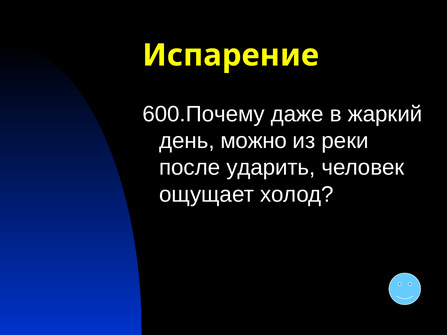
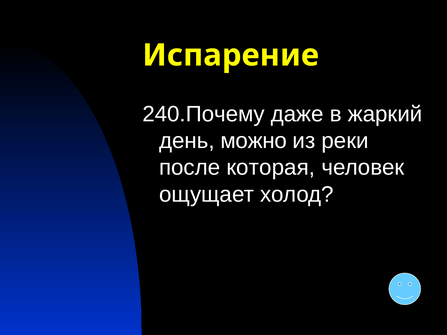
600.Почему: 600.Почему -> 240.Почему (203, 114)
ударить: ударить -> которая (271, 168)
